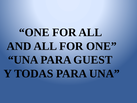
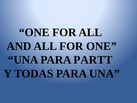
GUEST: GUEST -> PARTT (93, 60)
